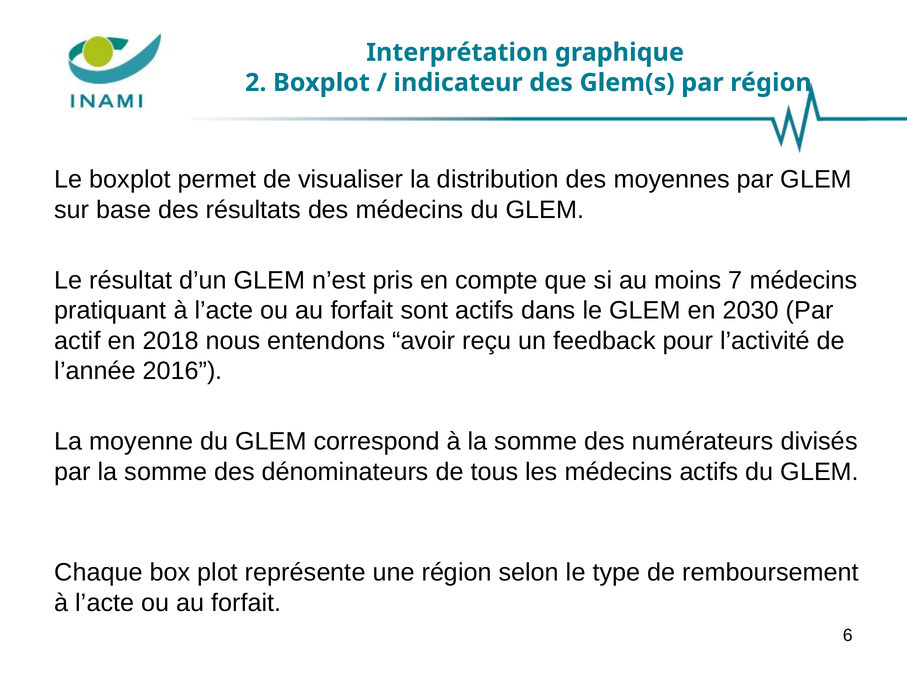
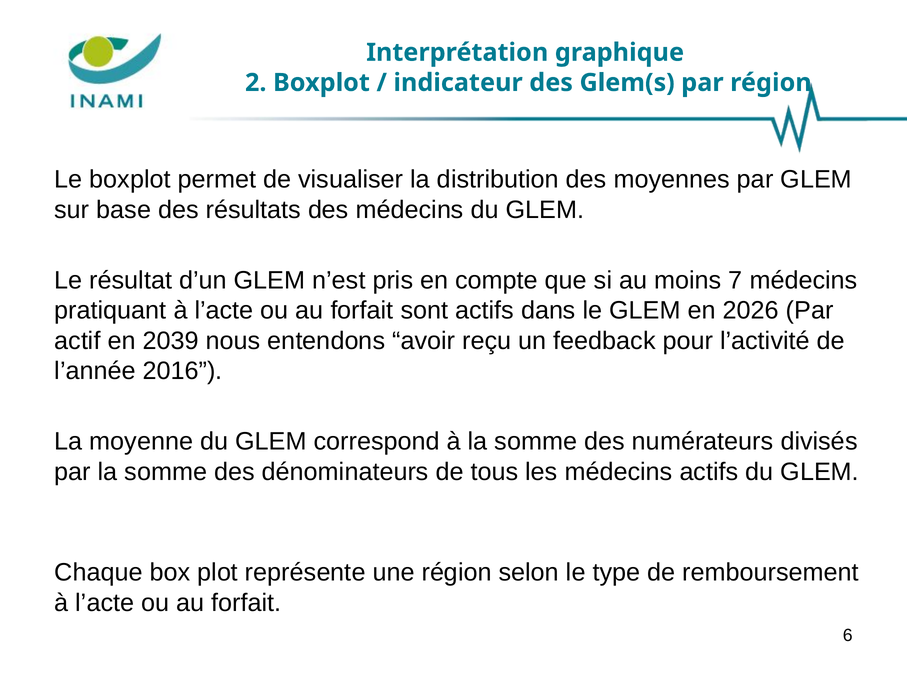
2030: 2030 -> 2026 (751, 311)
2018: 2018 -> 2039 (171, 341)
